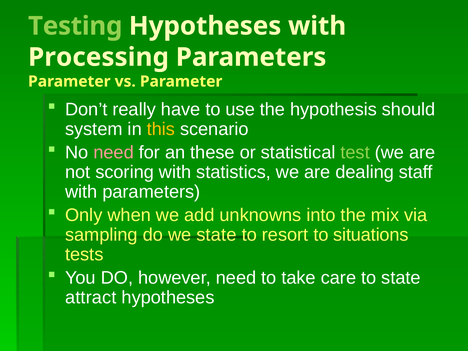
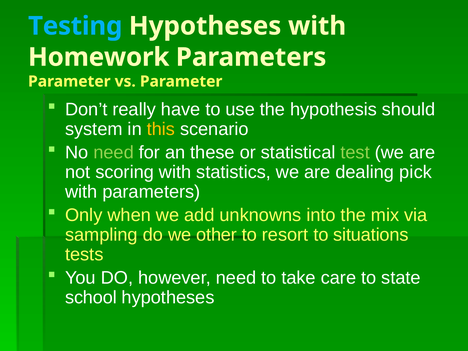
Testing colour: light green -> light blue (75, 26)
Processing: Processing -> Homework (99, 57)
need colour: pink -> light green (114, 153)
staff: staff -> pick (416, 172)
we state: state -> other (217, 235)
attract: attract -> school (91, 297)
